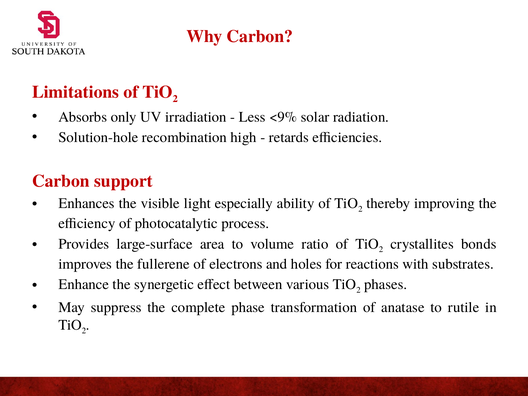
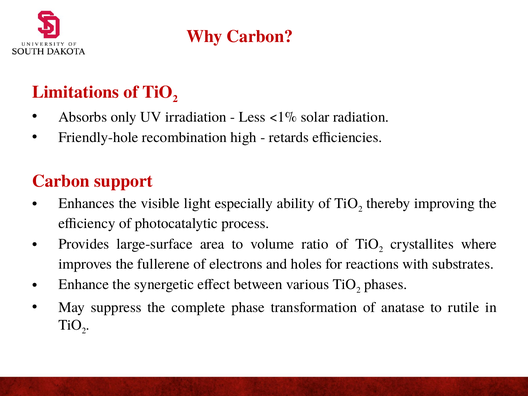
<9%: <9% -> <1% (283, 117)
Solution-hole: Solution-hole -> Friendly-hole (98, 137)
bonds: bonds -> where (479, 244)
